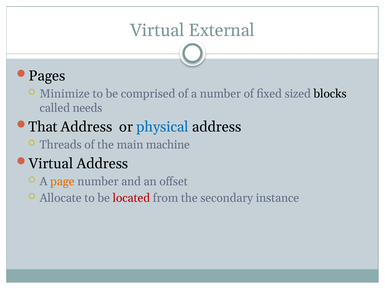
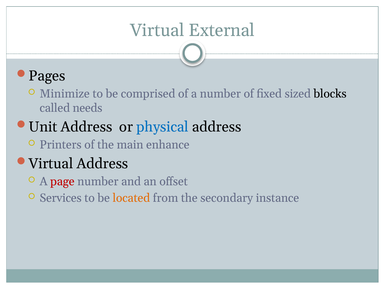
That: That -> Unit (43, 127)
Threads: Threads -> Printers (61, 145)
machine: machine -> enhance (168, 145)
page colour: orange -> red (62, 181)
Allocate: Allocate -> Services (61, 198)
located colour: red -> orange (131, 198)
